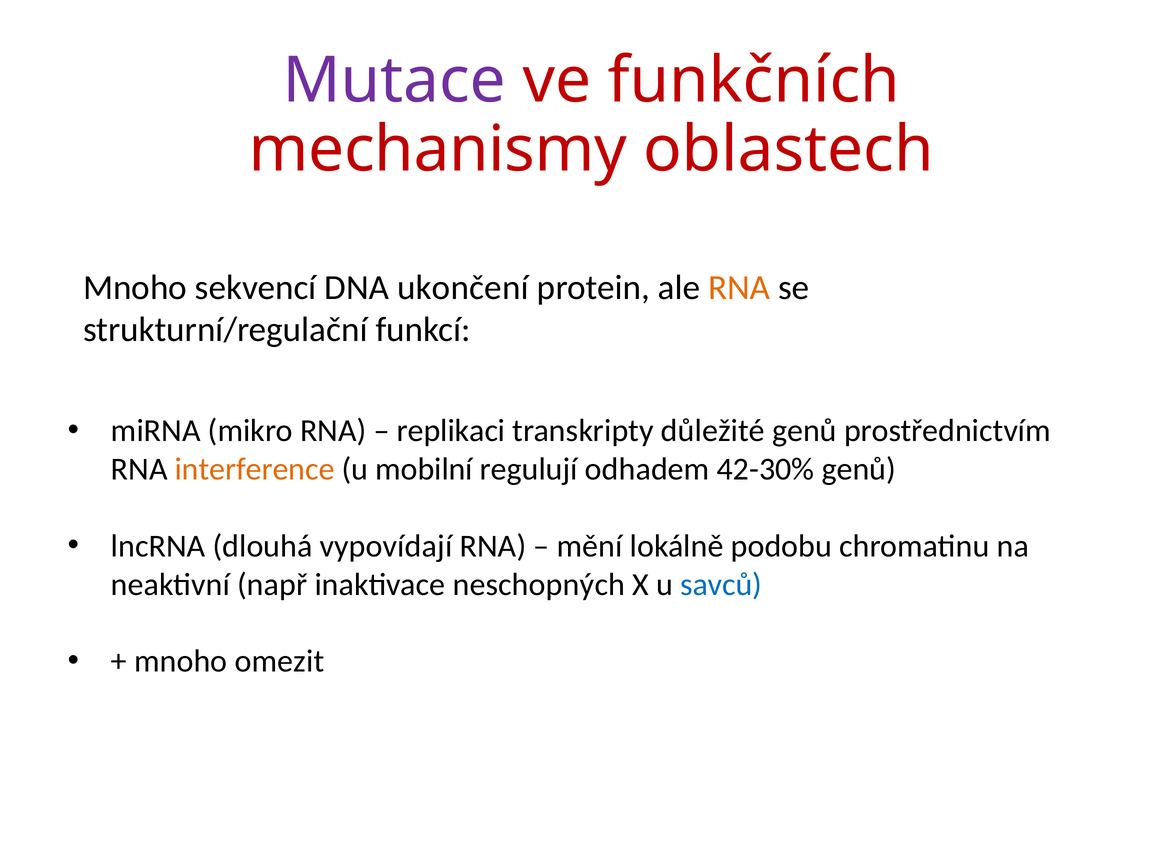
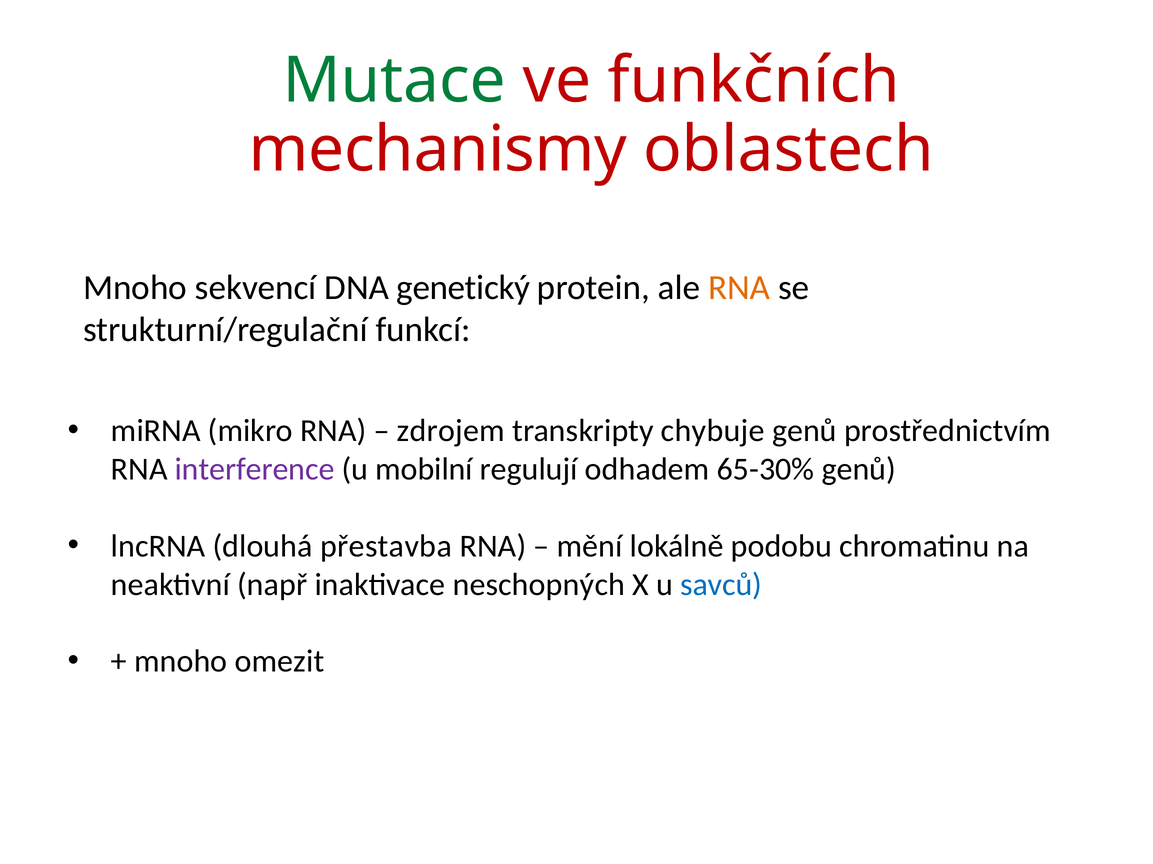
Mutace colour: purple -> green (394, 81)
ukončení: ukončení -> genetický (463, 288)
replikaci: replikaci -> zdrojem (451, 431)
důležité: důležité -> chybuje (713, 431)
interference colour: orange -> purple (255, 470)
42-30%: 42-30% -> 65-30% (766, 470)
vypovídají: vypovídají -> přestavba (386, 547)
